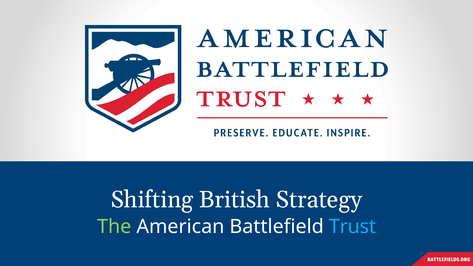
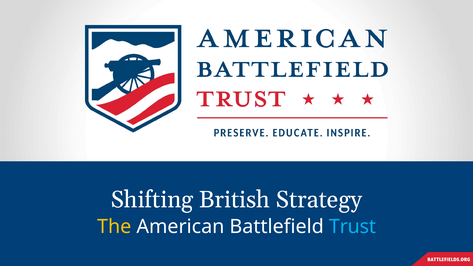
The colour: light green -> yellow (114, 227)
